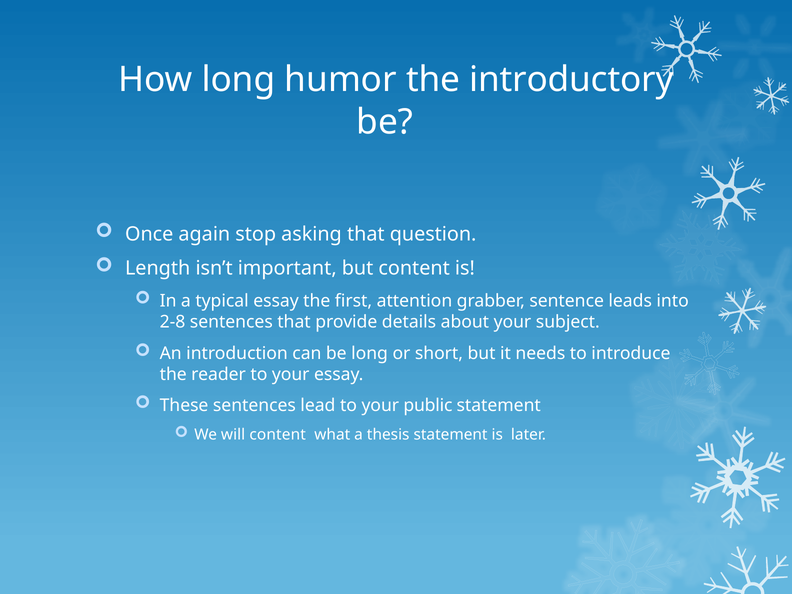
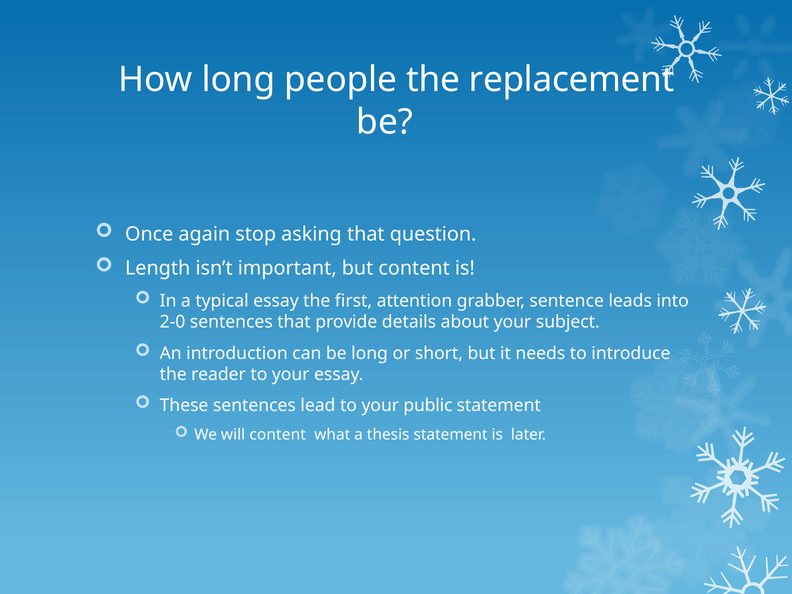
humor: humor -> people (341, 80)
introductory: introductory -> replacement (572, 80)
2-8: 2-8 -> 2-0 (173, 322)
